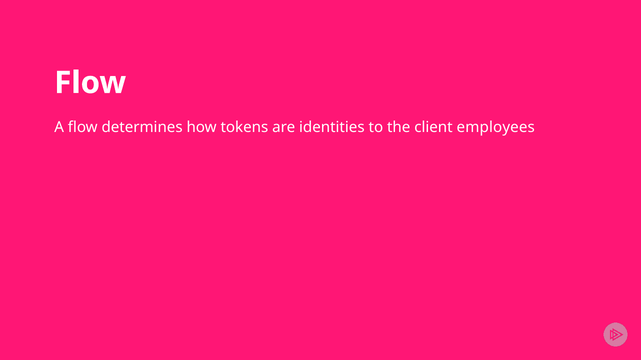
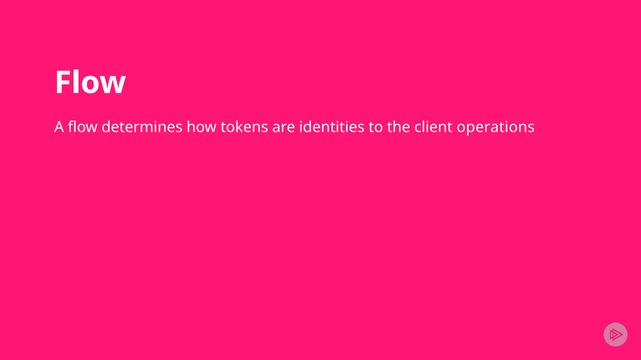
employees: employees -> operations (496, 127)
